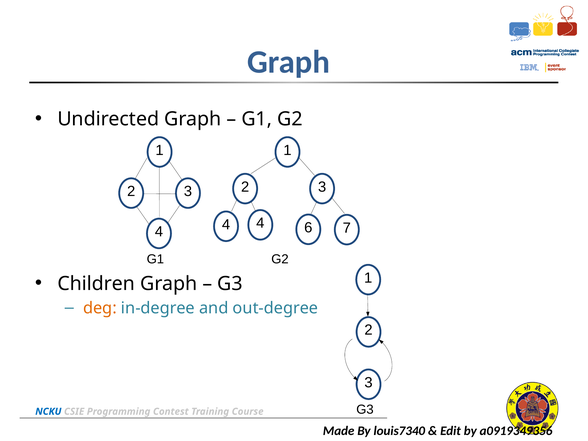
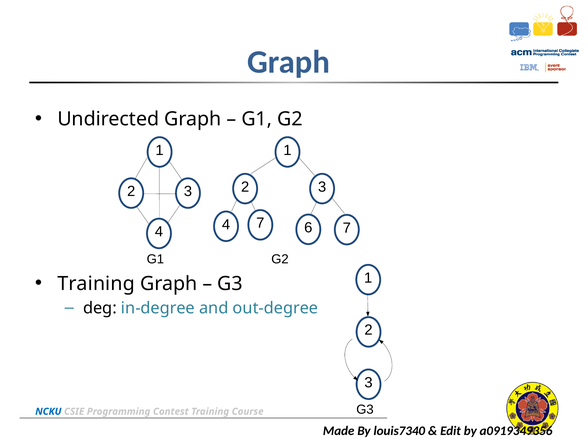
4 4: 4 -> 7 (260, 223)
Children: Children -> Training (96, 284)
deg colour: orange -> black (100, 308)
